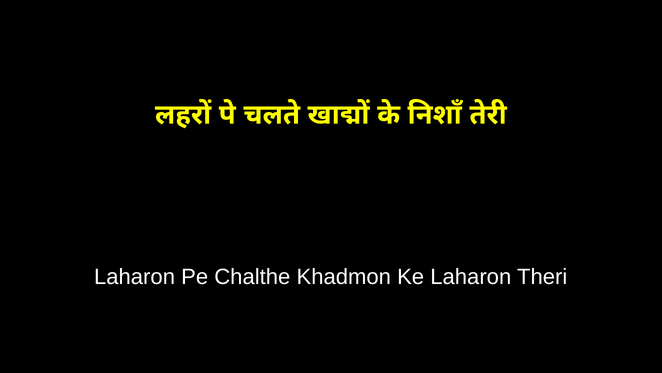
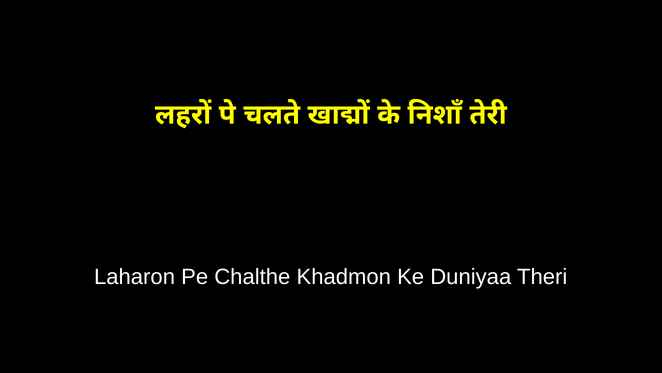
Ke Laharon: Laharon -> Duniyaa (471, 276)
